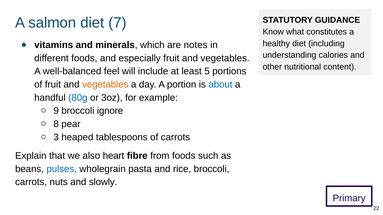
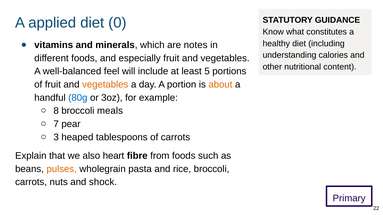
salmon: salmon -> applied (52, 23)
7: 7 -> 0 (117, 23)
about colour: blue -> orange (220, 85)
9: 9 -> 8 (56, 111)
ignore: ignore -> meals (110, 111)
8: 8 -> 7 (56, 124)
pulses colour: blue -> orange (62, 169)
slowly: slowly -> shock (103, 182)
